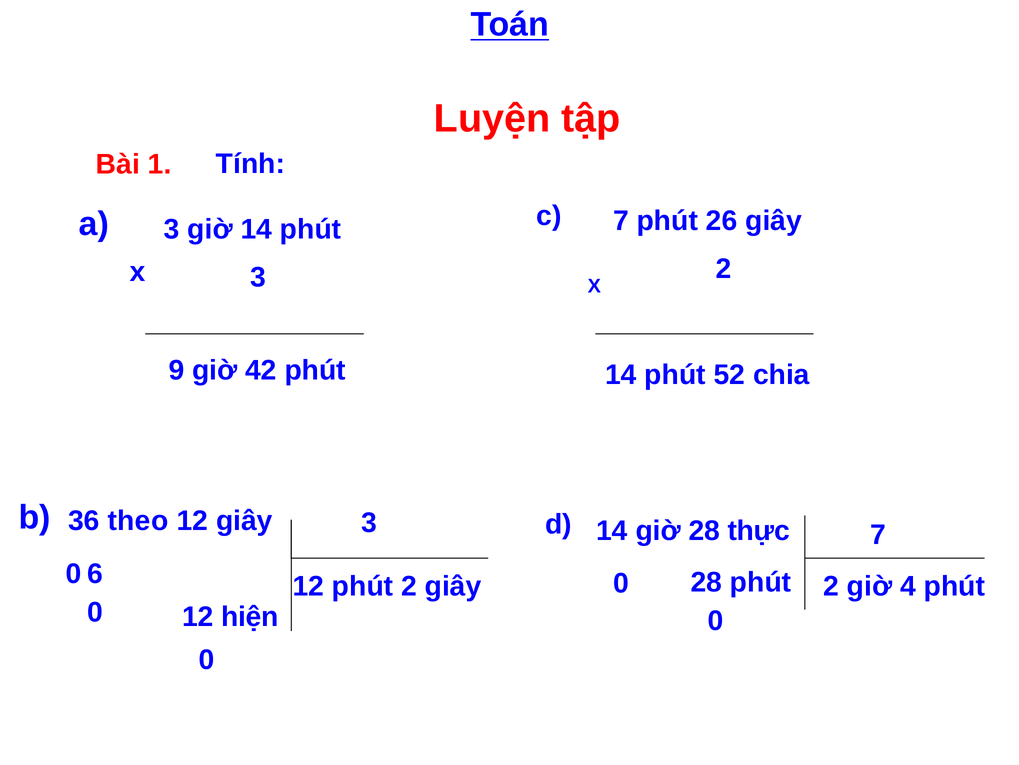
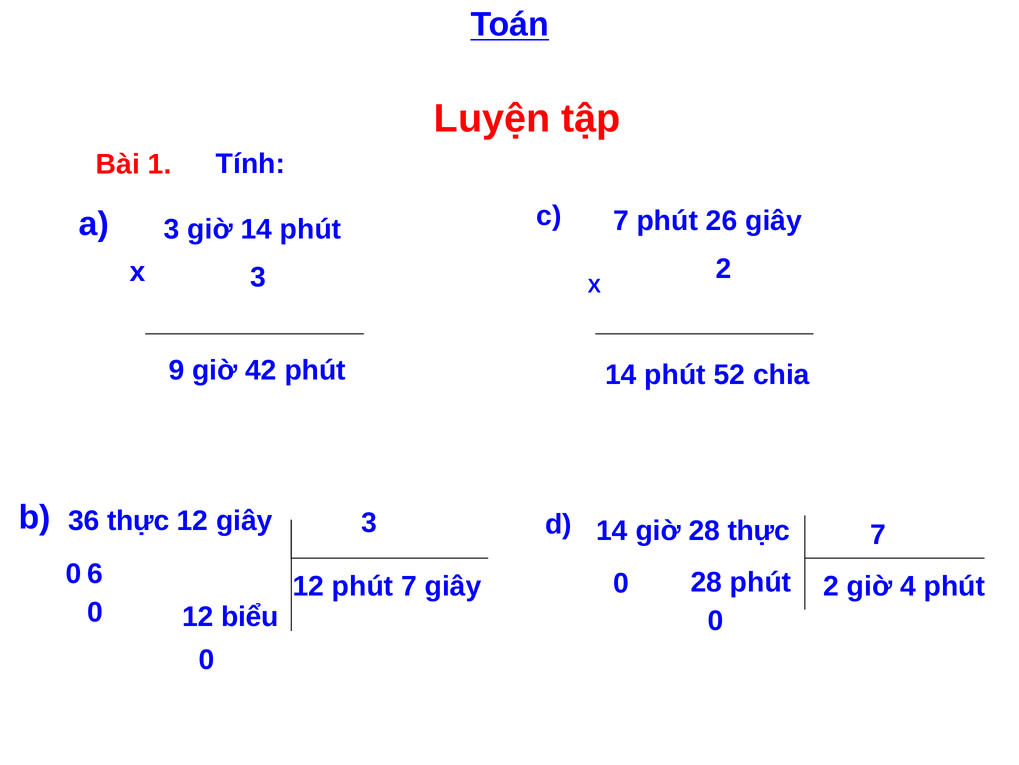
36 theo: theo -> thực (138, 521)
phút 2: 2 -> 7 (409, 586)
hiện: hiện -> biểu (250, 616)
